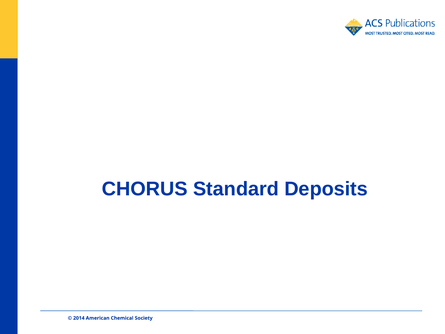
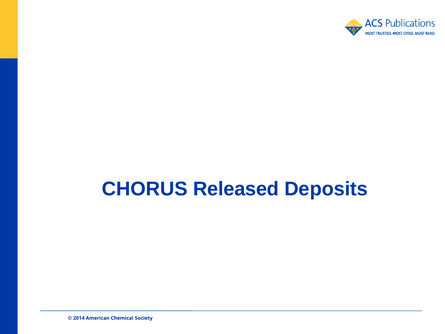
Standard: Standard -> Released (236, 189)
